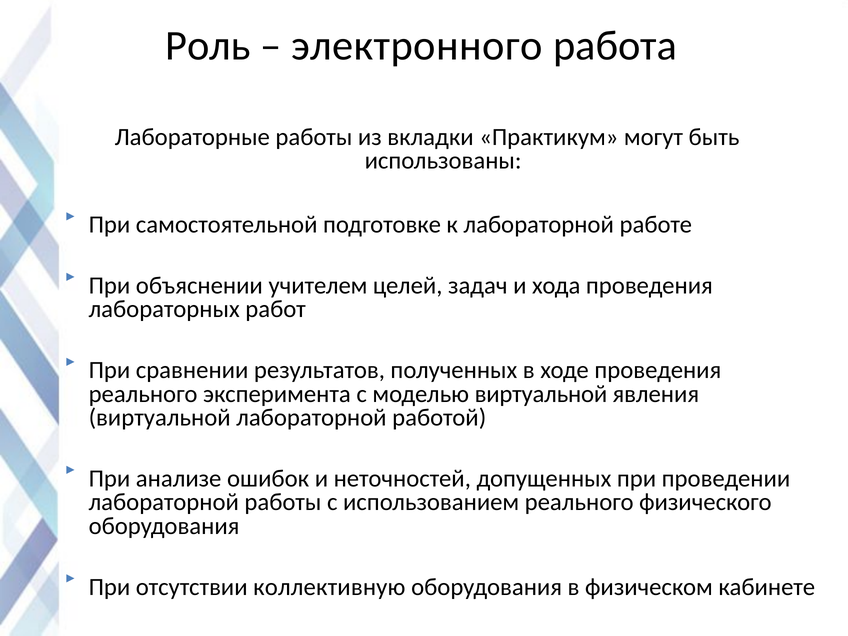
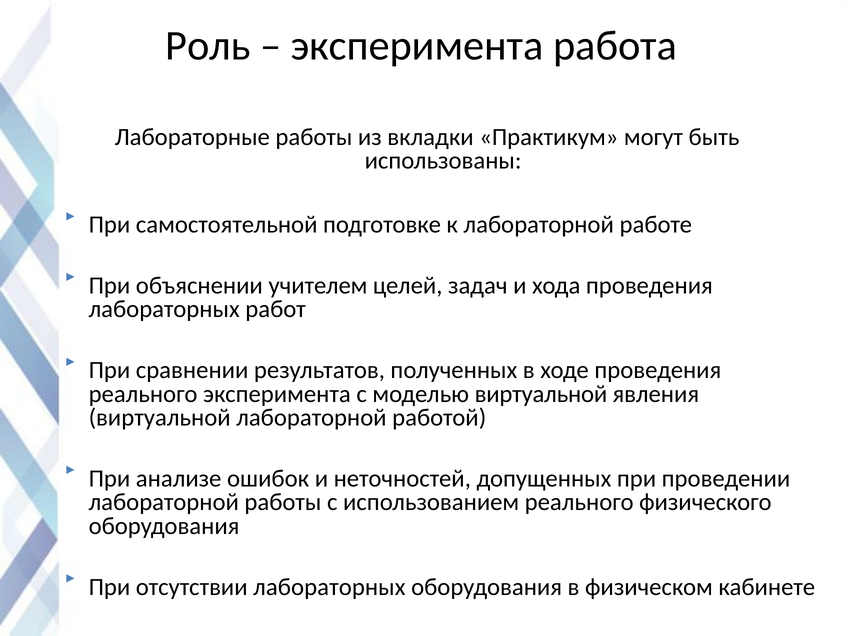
электронного: электронного -> эксперимента (417, 46)
отсутствии коллективную: коллективную -> лабораторных (329, 587)
